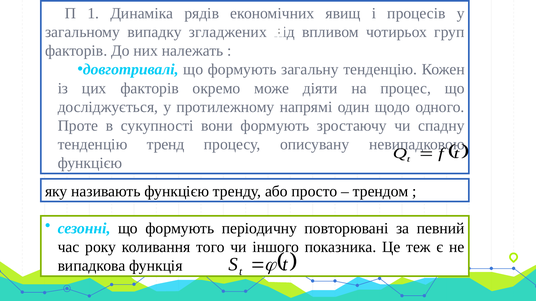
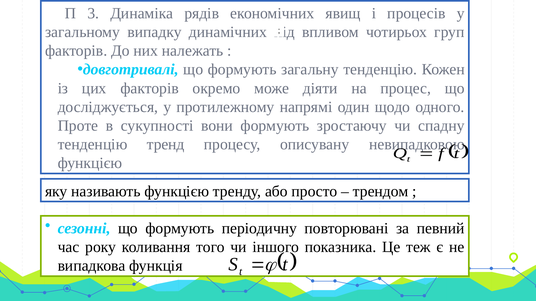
1: 1 -> 3 (93, 13)
згладжених: згладжених -> динамічних (228, 32)
